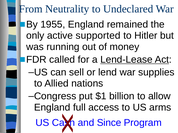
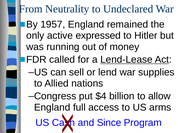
1955: 1955 -> 1957 (53, 24)
supported: supported -> expressed (98, 36)
$1: $1 -> $4 (101, 96)
